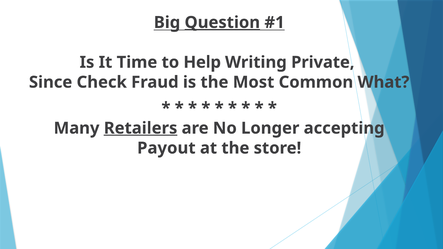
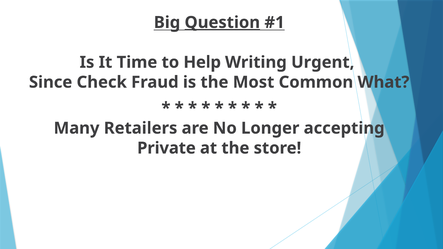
Private: Private -> Urgent (323, 62)
Retailers underline: present -> none (141, 128)
Payout: Payout -> Private (166, 148)
